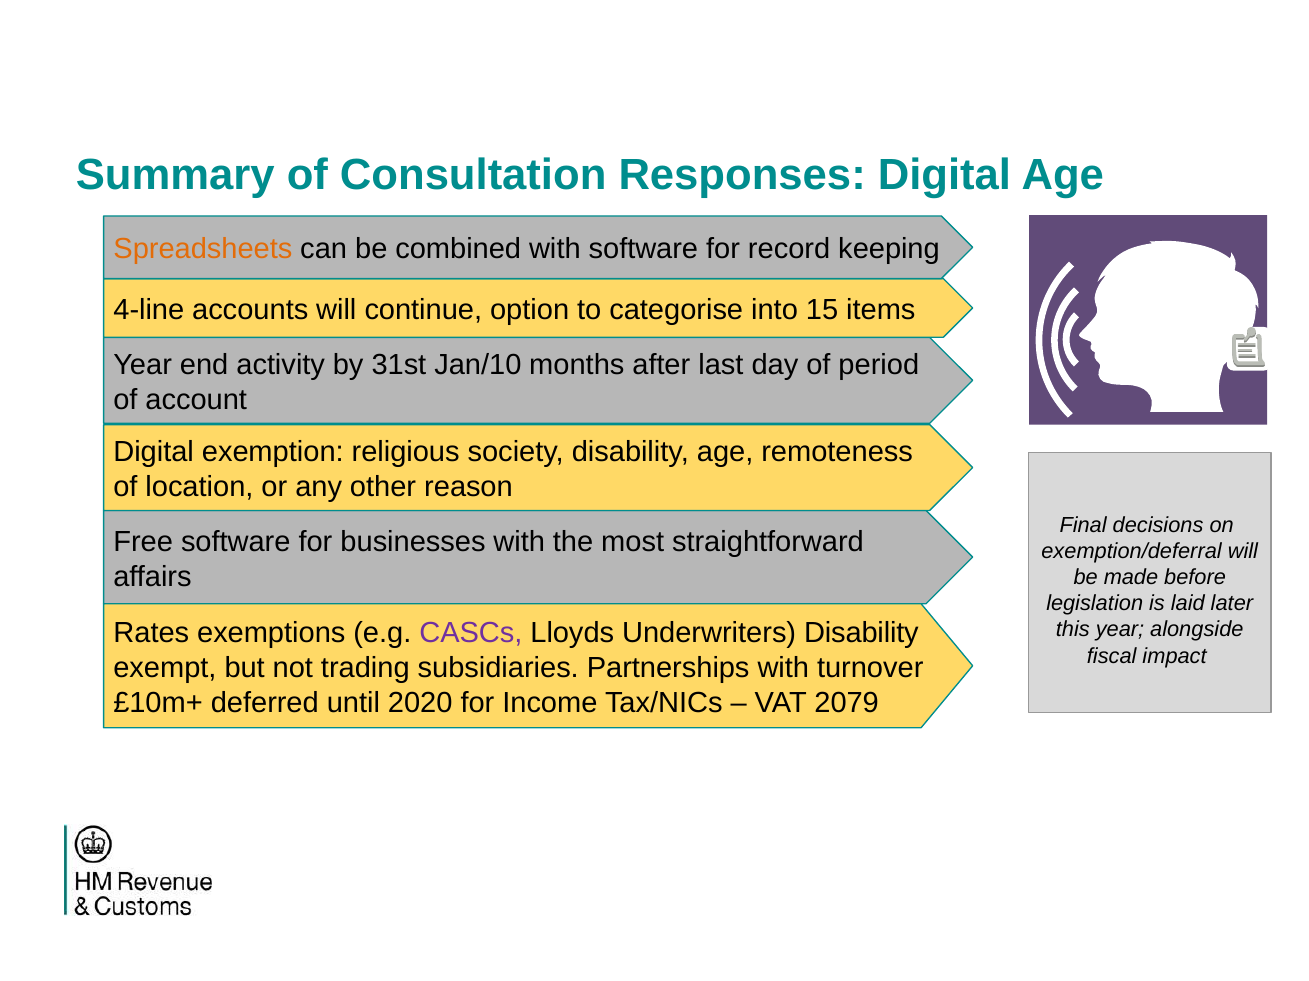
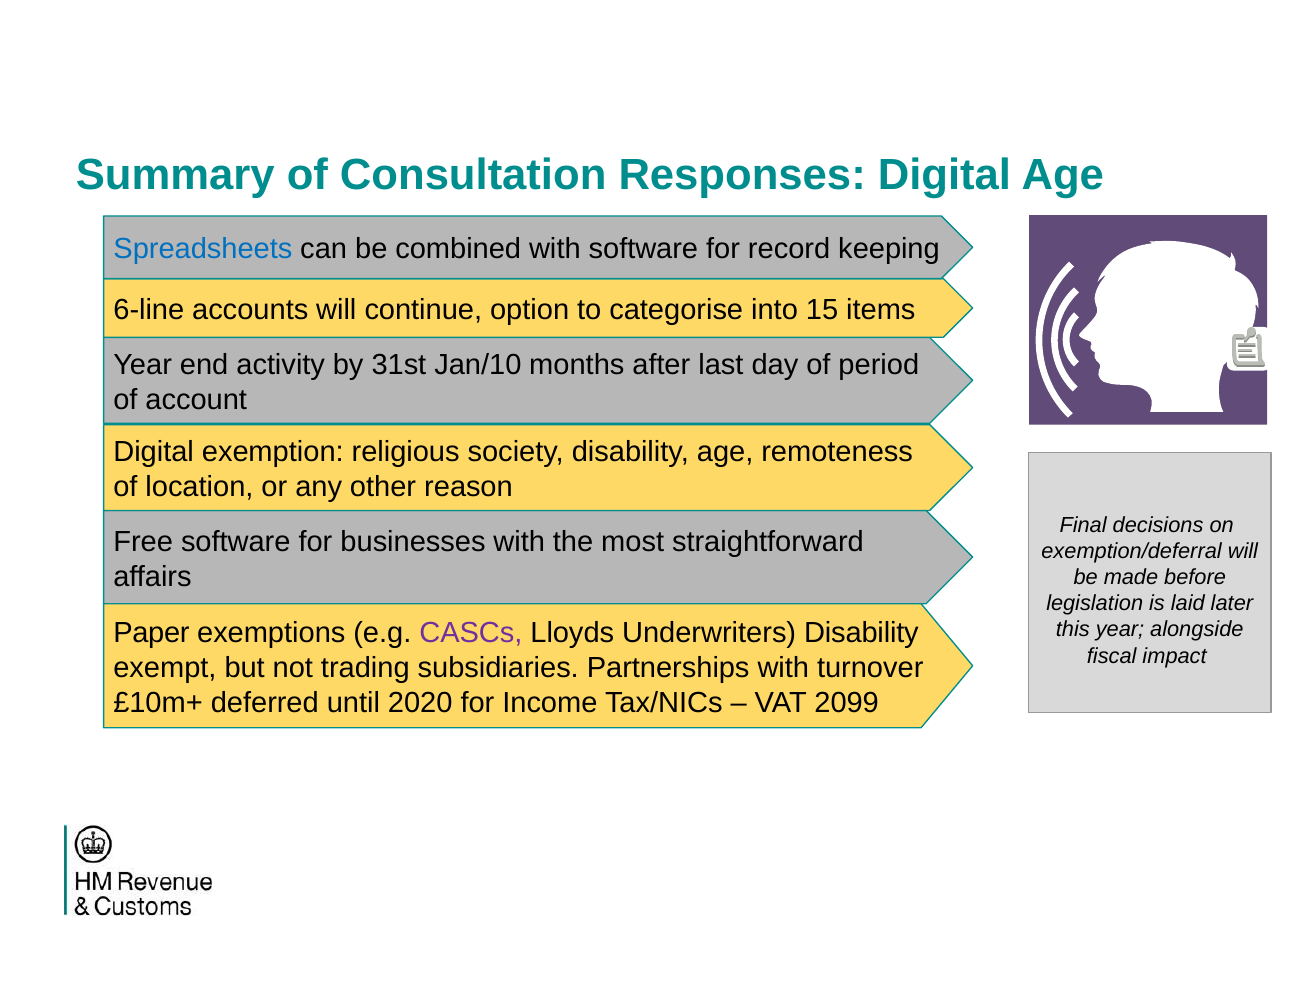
Spreadsheets colour: orange -> blue (203, 250)
4-line: 4-line -> 6-line (149, 310)
Rates: Rates -> Paper (151, 633)
2079: 2079 -> 2099 (847, 703)
